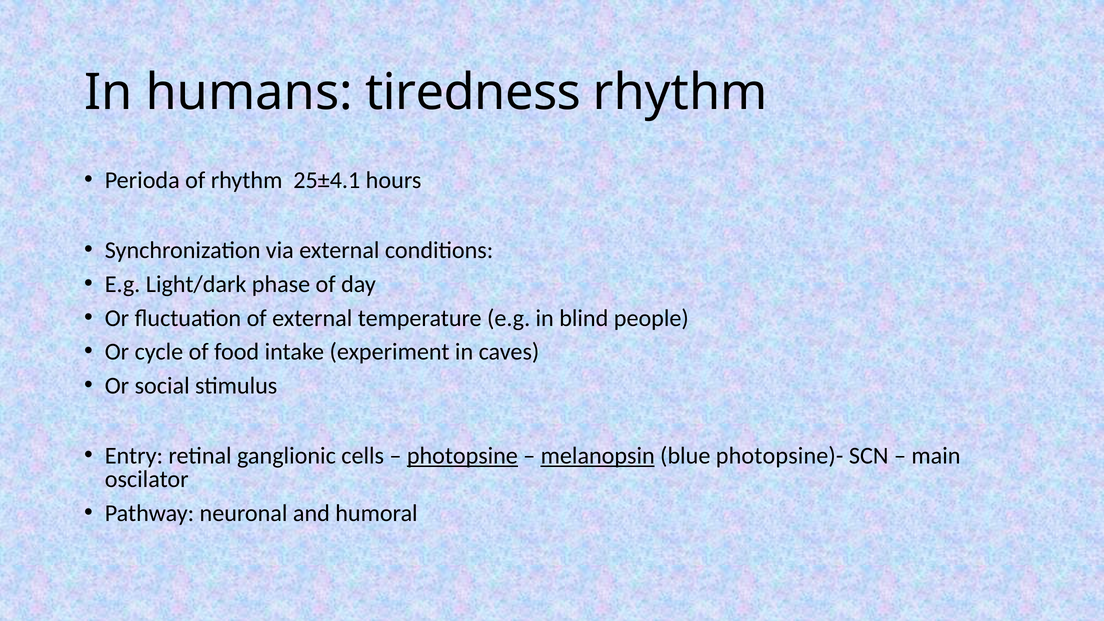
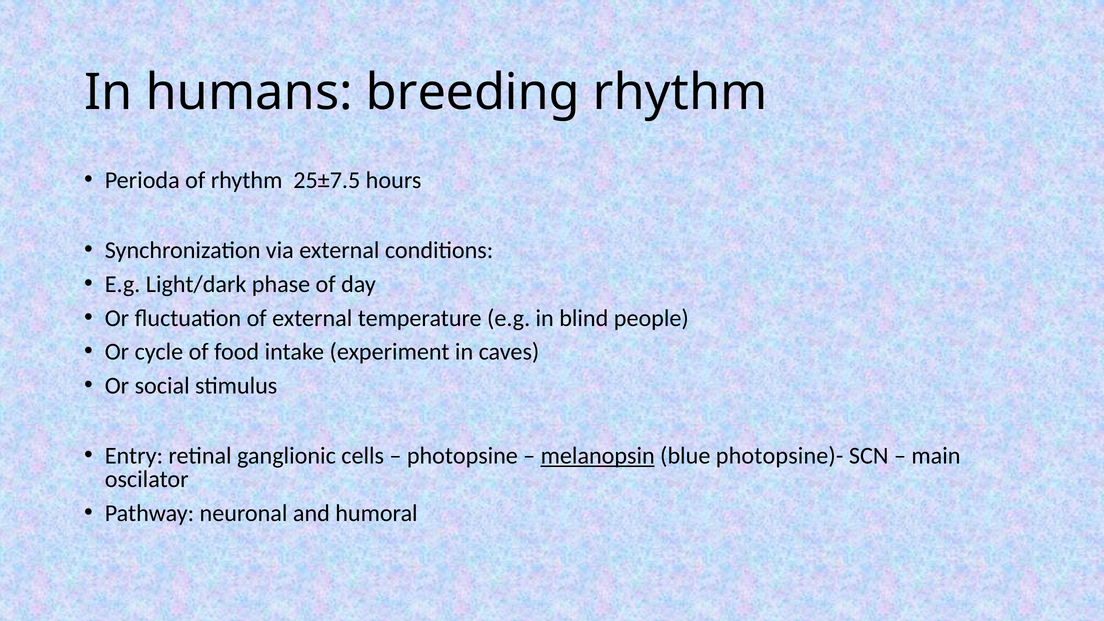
tiredness: tiredness -> breeding (473, 93)
25±4.1: 25±4.1 -> 25±7.5 (327, 180)
photopsine underline: present -> none (462, 456)
